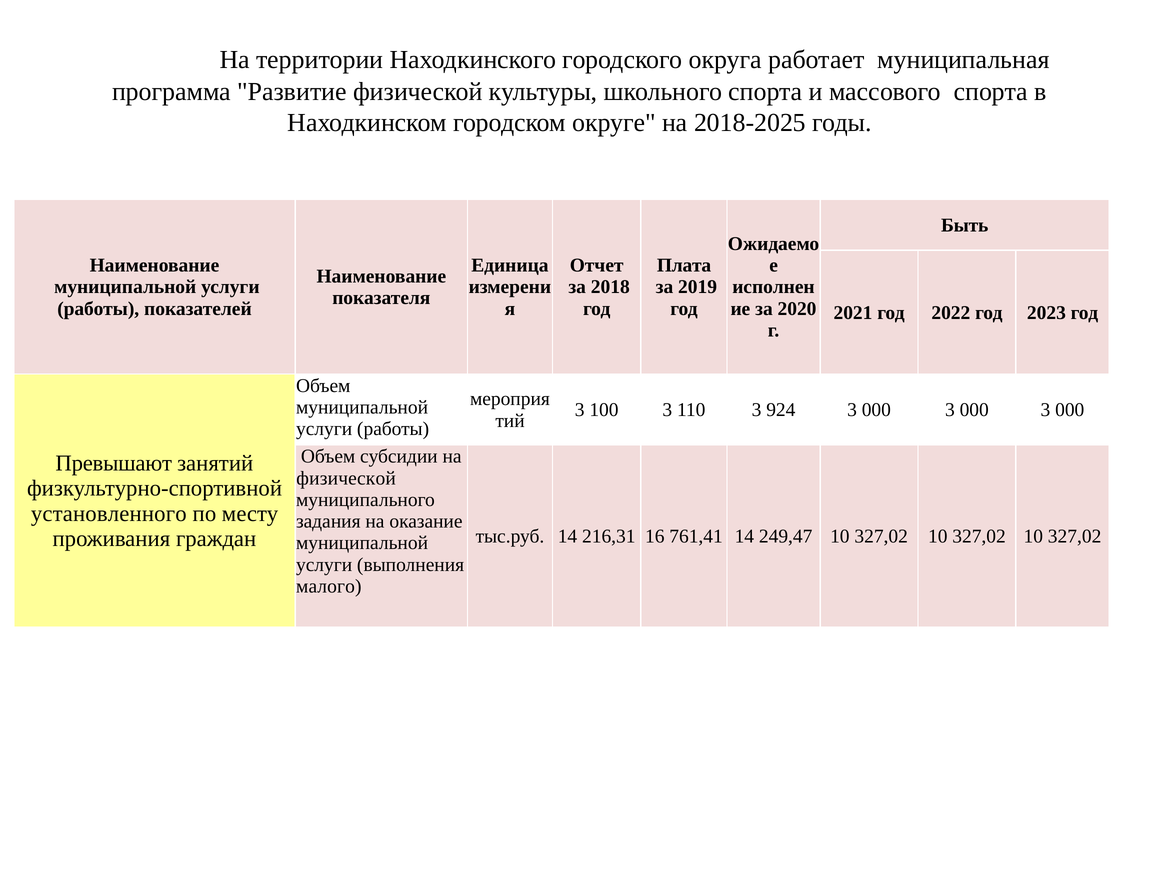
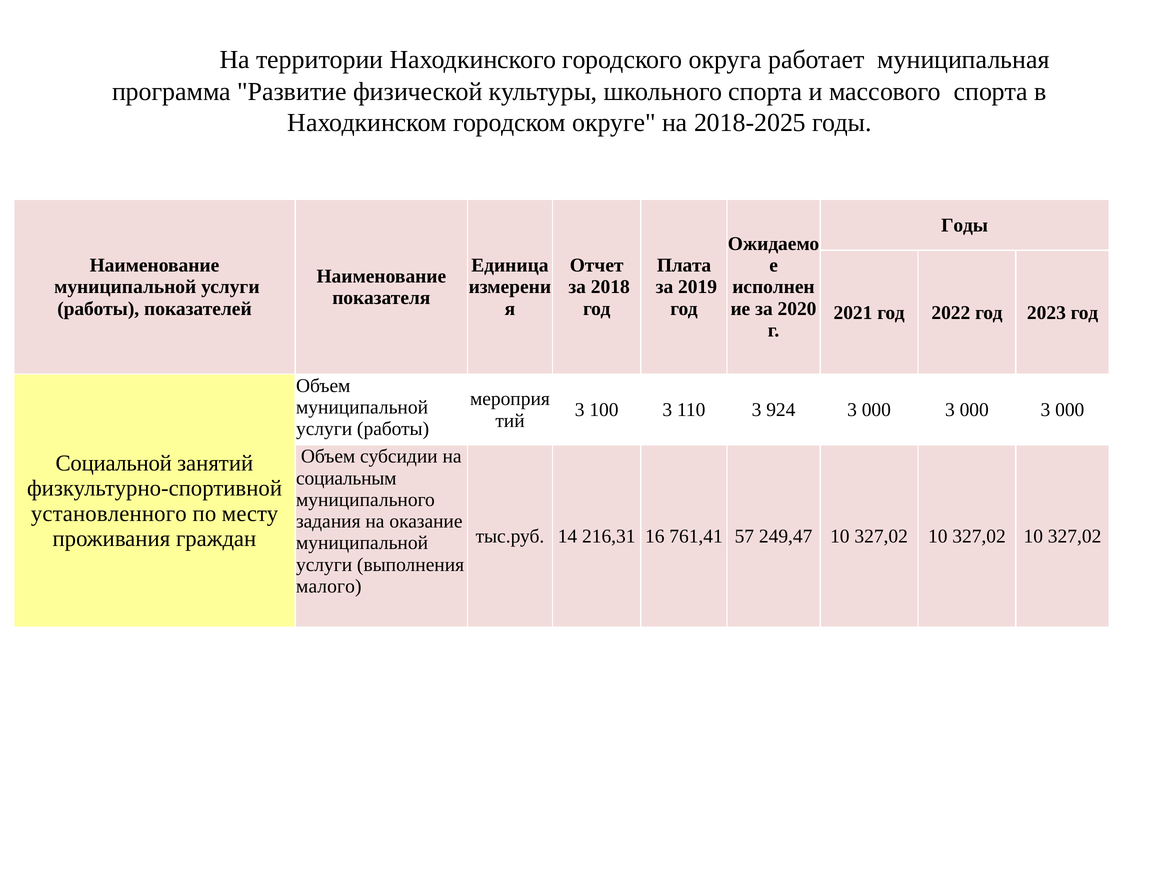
Быть: Быть -> Годы (965, 225)
Превышают: Превышают -> Социальной (114, 463)
физической: физической -> социальным (346, 478)
761,41 14: 14 -> 57 (744, 536)
